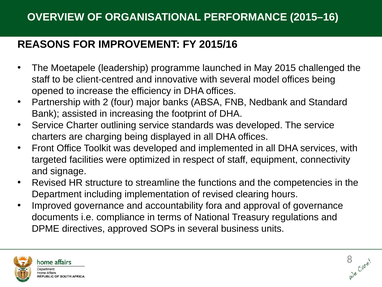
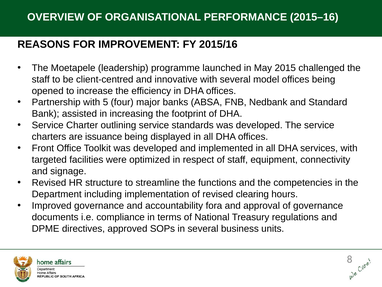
2: 2 -> 5 (105, 102)
charging: charging -> issuance (104, 137)
